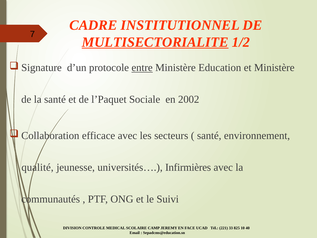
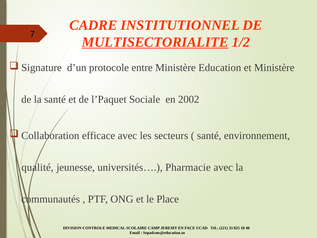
entre underline: present -> none (142, 68)
Infirmières: Infirmières -> Pharmacie (188, 167)
Suivi: Suivi -> Place (168, 199)
